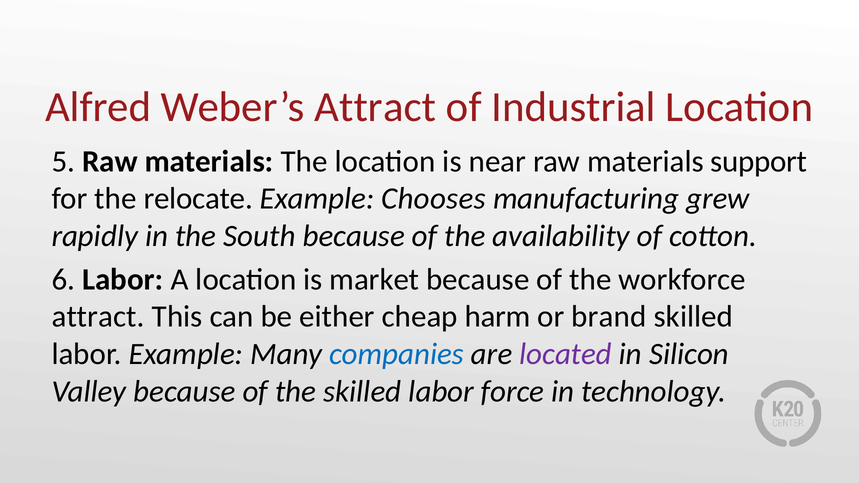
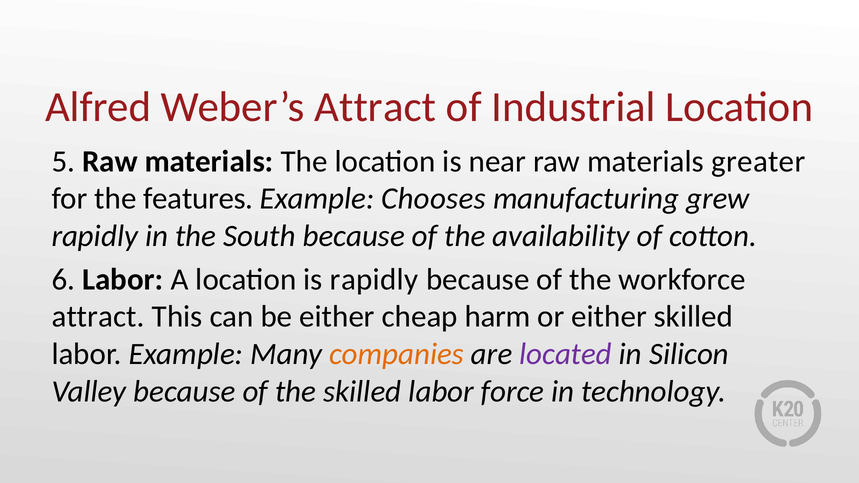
support: support -> greater (758, 161)
relocate: relocate -> features (198, 199)
is market: market -> rapidly (374, 280)
or brand: brand -> either (609, 317)
companies colour: blue -> orange (396, 354)
